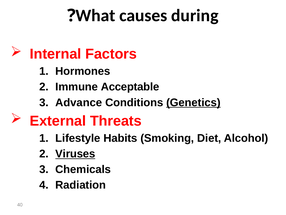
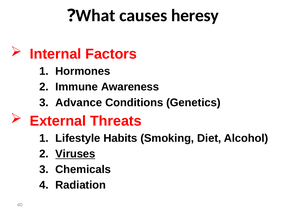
during: during -> heresy (195, 15)
Acceptable: Acceptable -> Awareness (130, 87)
Genetics underline: present -> none (193, 102)
